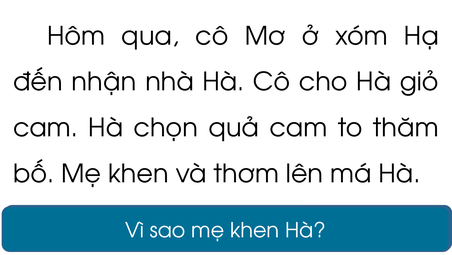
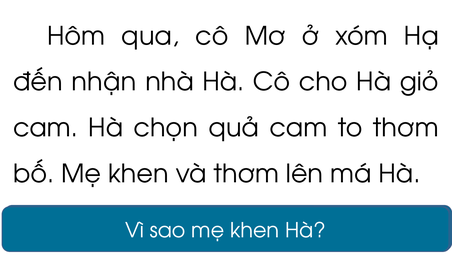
to thăm: thăm -> thơm (406, 128)
